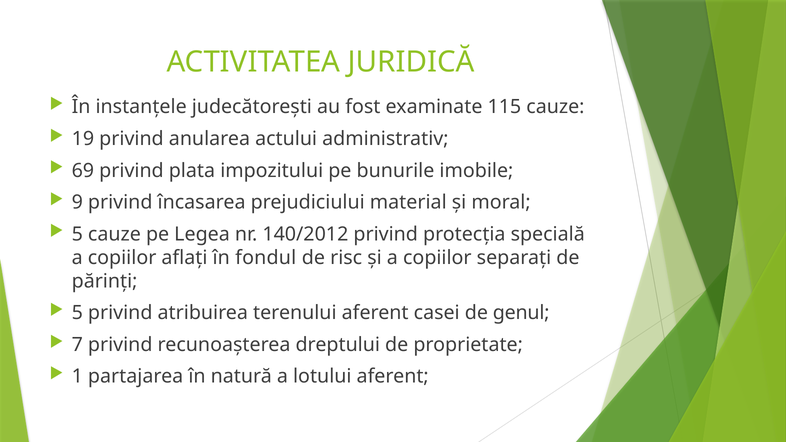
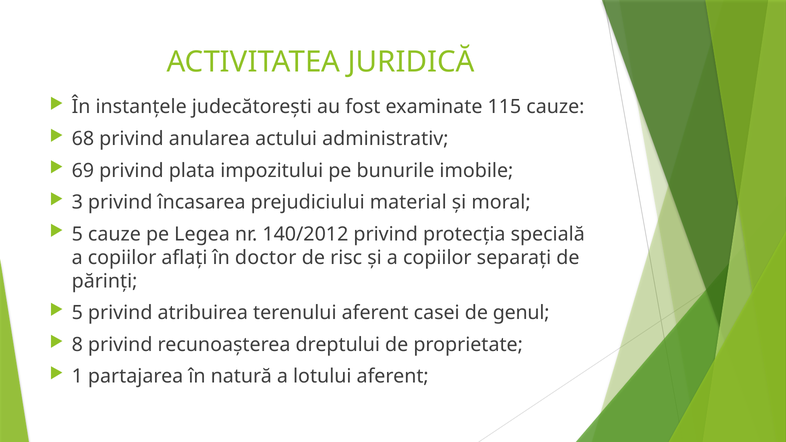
19: 19 -> 68 (83, 139)
9: 9 -> 3 (77, 202)
fondul: fondul -> doctor (266, 258)
7: 7 -> 8 (77, 345)
